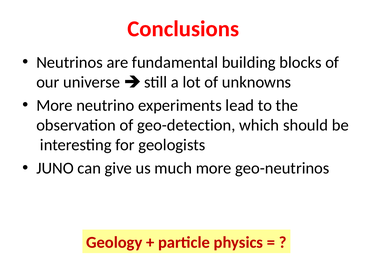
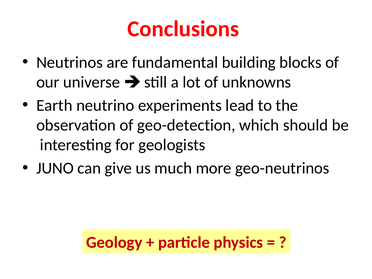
More: More -> Earth (54, 105)
